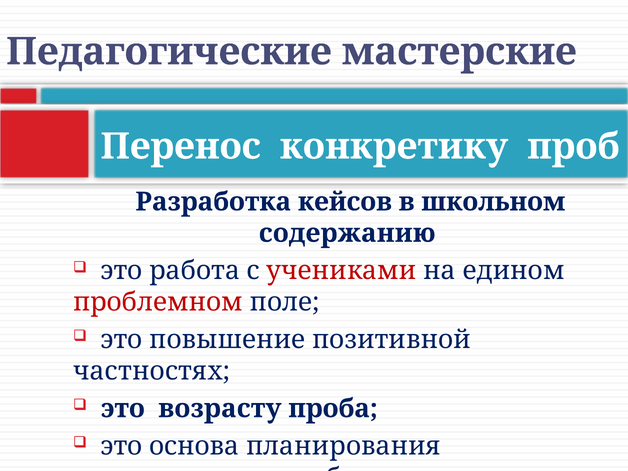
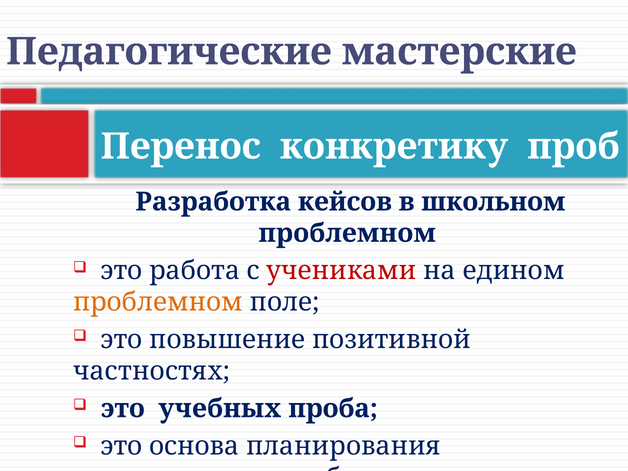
содержанию: содержанию -> проблемном (347, 233)
проблемном colour: red -> orange (158, 302)
возрасту: возрасту -> учебных (220, 408)
